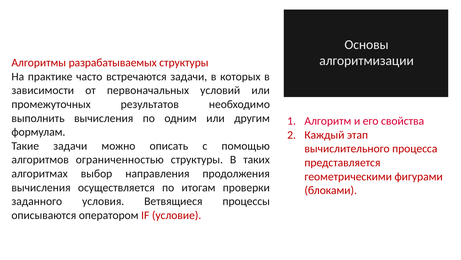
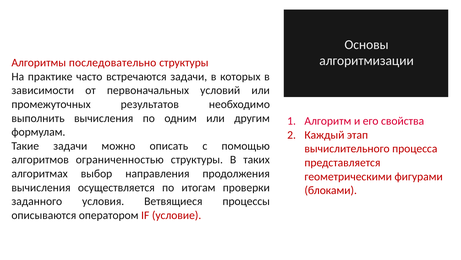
разрабатываемых: разрабатываемых -> последовательно (113, 63)
